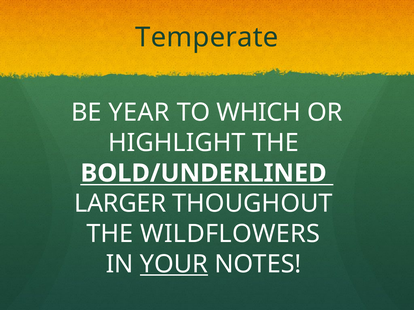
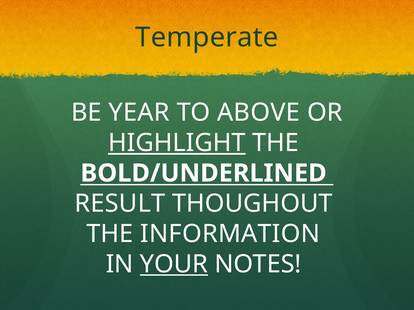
WHICH: WHICH -> ABOVE (259, 113)
HIGHLIGHT underline: none -> present (177, 143)
LARGER: LARGER -> RESULT (120, 204)
WILDFLOWERS: WILDFLOWERS -> INFORMATION (230, 234)
